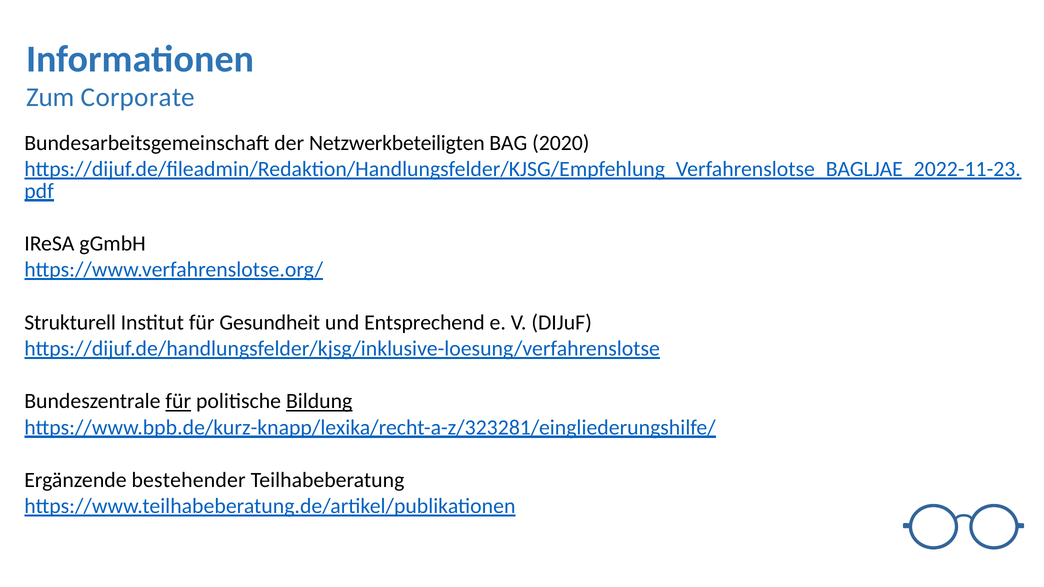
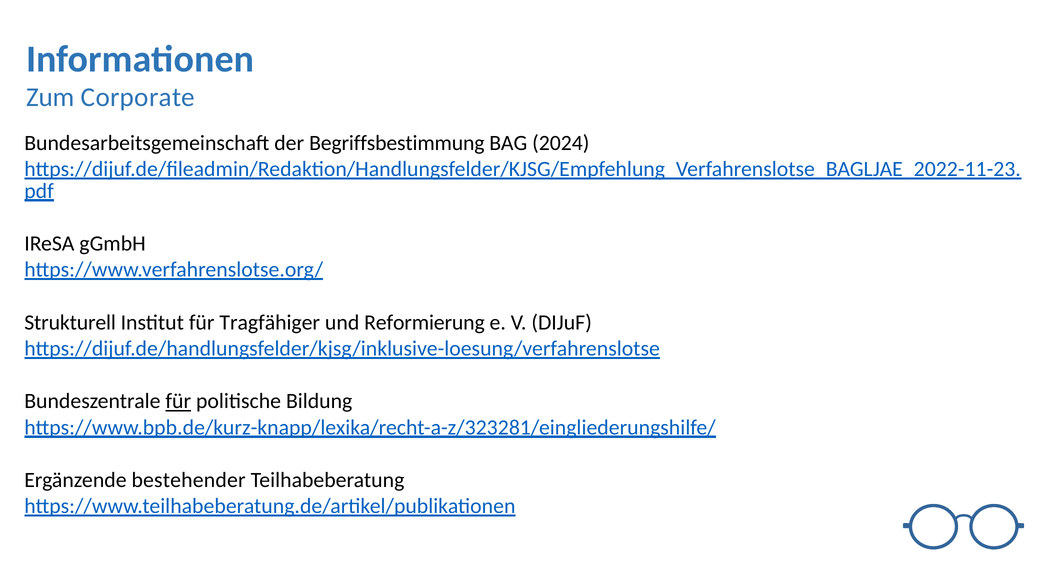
Netzwerkbeteiligten: Netzwerkbeteiligten -> Begriffsbestimmung (397, 143)
2020: 2020 -> 2024 (561, 143)
Gesundheit: Gesundheit -> Tragfähiger (270, 323)
Entsprechend: Entsprechend -> Reformierung (424, 323)
Bildung underline: present -> none (319, 401)
